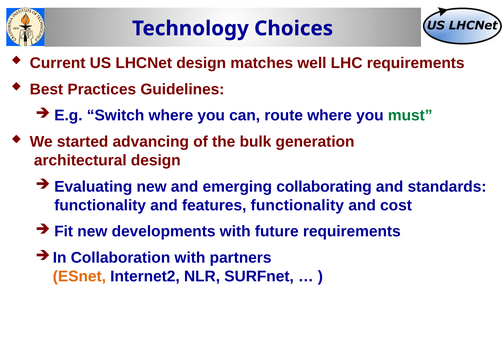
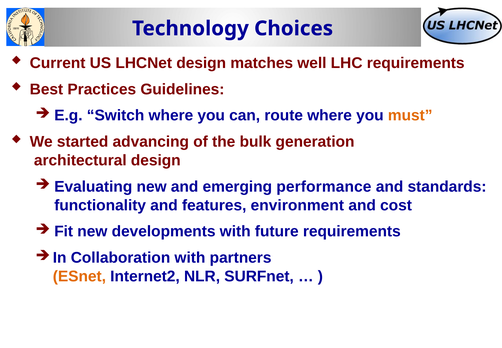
must colour: green -> orange (410, 115)
collaborating: collaborating -> performance (324, 186)
features functionality: functionality -> environment (297, 205)
